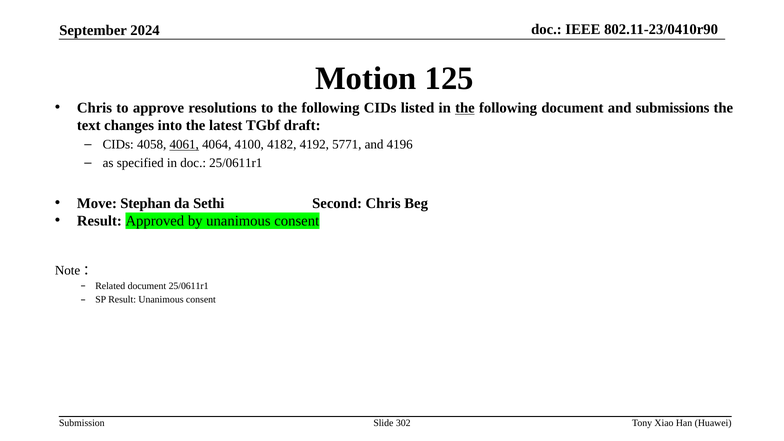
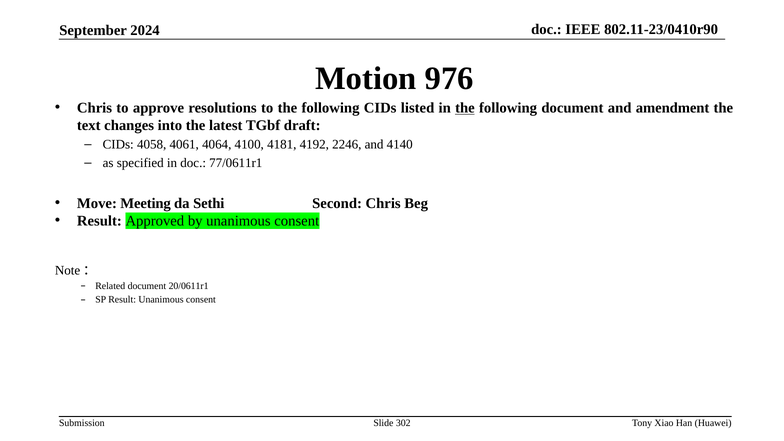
125: 125 -> 976 (449, 79)
submissions: submissions -> amendment (673, 108)
4061 underline: present -> none (184, 145)
4182: 4182 -> 4181 (282, 145)
5771: 5771 -> 2246 (347, 145)
4196: 4196 -> 4140 (400, 145)
doc 25/0611r1: 25/0611r1 -> 77/0611r1 (236, 163)
Stephan: Stephan -> Meeting (146, 203)
document 25/0611r1: 25/0611r1 -> 20/0611r1 (189, 286)
